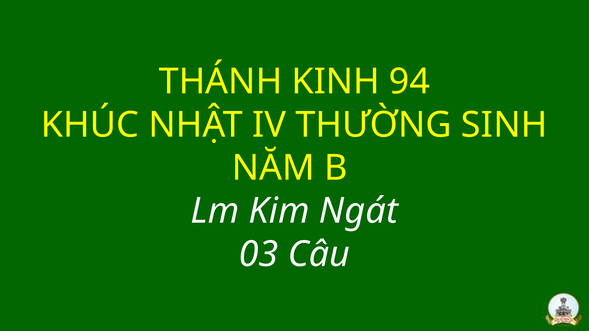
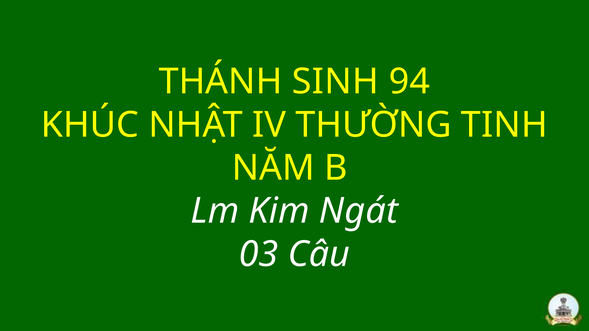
KINH: KINH -> SINH (335, 82)
SINH: SINH -> TINH (504, 125)
